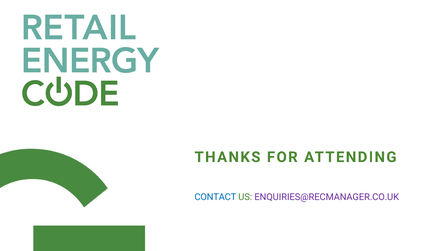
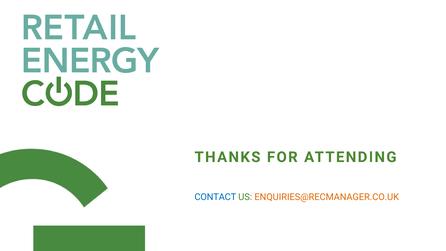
ENQUIRIES@RECMANAGER.CO.UK colour: purple -> orange (327, 197)
